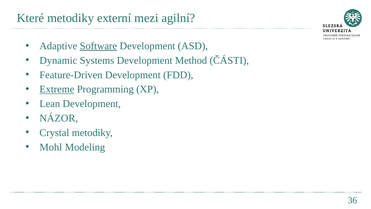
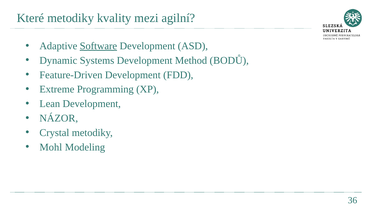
externí: externí -> kvality (114, 18)
ČÁSTI: ČÁSTI -> BODŮ (229, 60)
Extreme underline: present -> none (57, 89)
